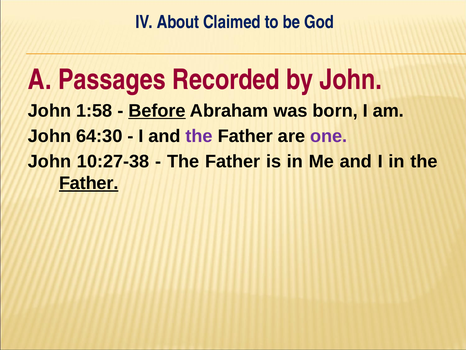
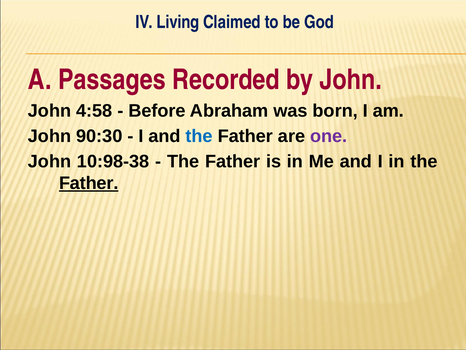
About: About -> Living (178, 22)
1:58: 1:58 -> 4:58 (94, 111)
Before underline: present -> none (157, 111)
64:30: 64:30 -> 90:30 (99, 136)
the colour: purple -> blue (199, 136)
10:27-38: 10:27-38 -> 10:98-38 (113, 161)
